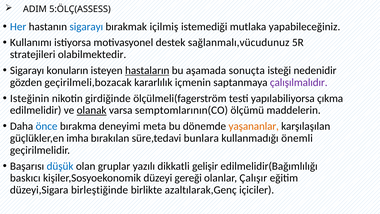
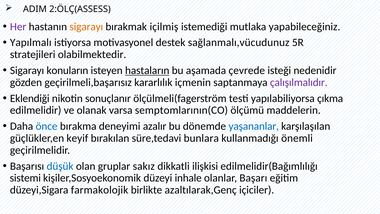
5:ÖLÇ(ASSESS: 5:ÖLÇ(ASSESS -> 2:ÖLÇ(ASSESS (80, 9)
Her colour: blue -> purple (18, 27)
sigarayı colour: blue -> orange (86, 27)
Kullanımı: Kullanımı -> Yapılmalı (31, 43)
sonuçta: sonuçta -> çevrede (247, 70)
geçirilmeli,bozacak: geçirilmeli,bozacak -> geçirilmeli,başarısız (88, 82)
Isteğinin: Isteğinin -> Eklendiği (30, 98)
girdiğinde: girdiğinde -> sonuçlanır (108, 98)
olanak underline: present -> none (92, 110)
meta: meta -> azalır (155, 126)
yaşananlar colour: orange -> blue (254, 126)
imha: imha -> keyif (77, 138)
yazılı: yazılı -> sakız (144, 166)
gelişir: gelişir -> ilişkisi (205, 166)
baskıcı: baskıcı -> sistemi (25, 178)
gereği: gereği -> inhale (188, 178)
Çalışır: Çalışır -> Başarı (253, 178)
birleştiğinde: birleştiğinde -> farmakolojik (100, 190)
